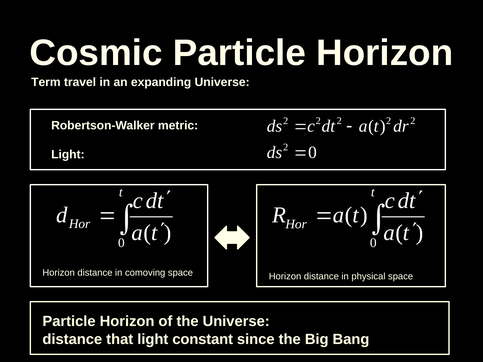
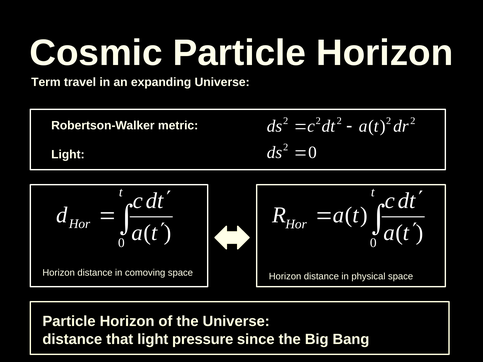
constant: constant -> pressure (203, 339)
